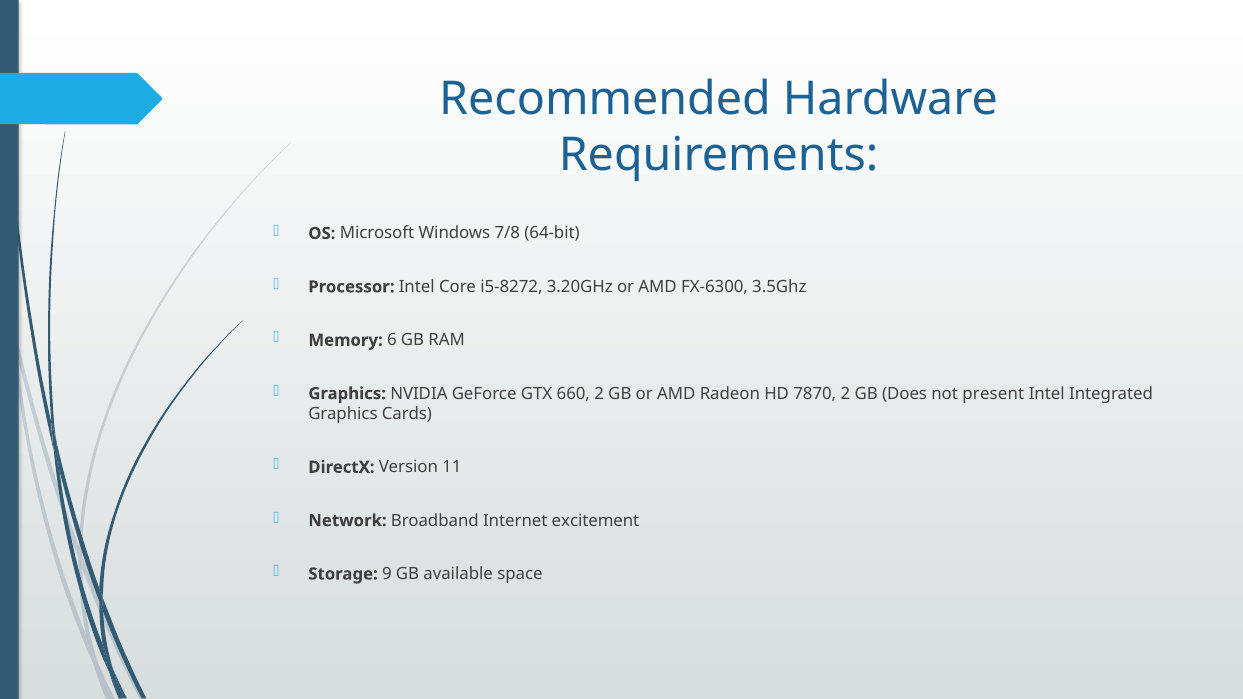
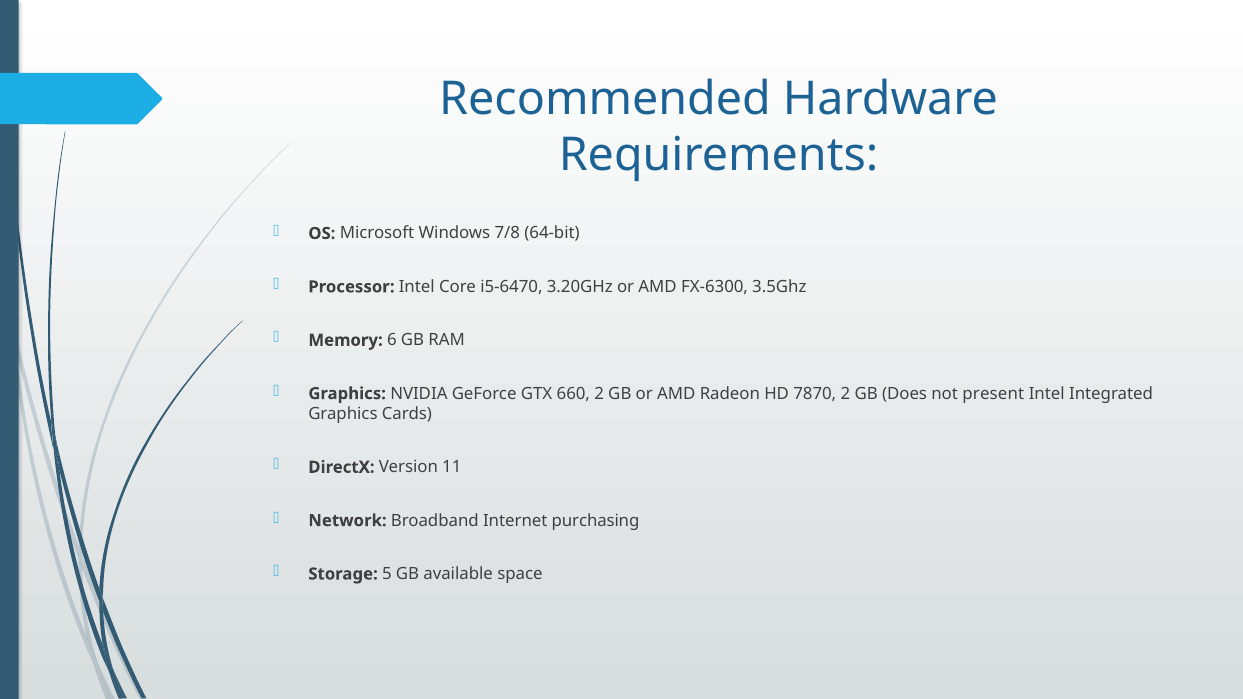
i5-8272: i5-8272 -> i5-6470 (511, 287)
excitement: excitement -> purchasing (596, 521)
9: 9 -> 5 (387, 574)
